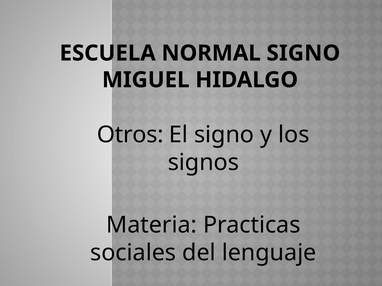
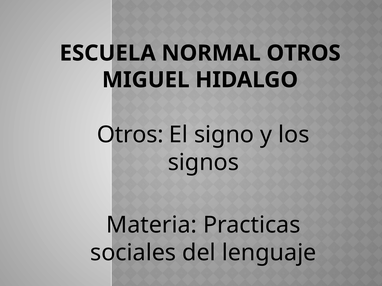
NORMAL SIGNO: SIGNO -> OTROS (304, 53)
